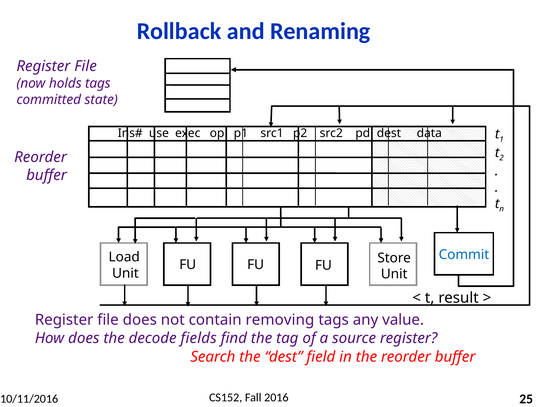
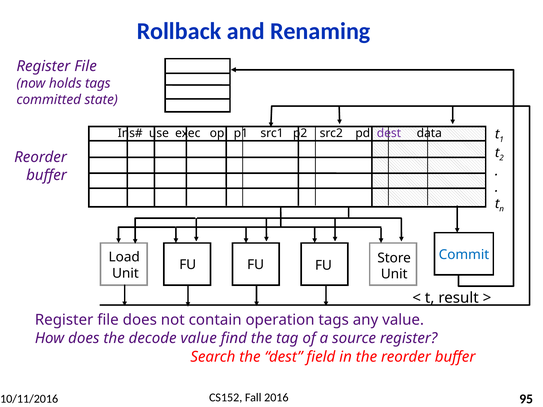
dest colour: black -> purple (389, 133)
removing: removing -> operation (280, 320)
decode fields: fields -> value (199, 338)
25: 25 -> 95 (526, 399)
